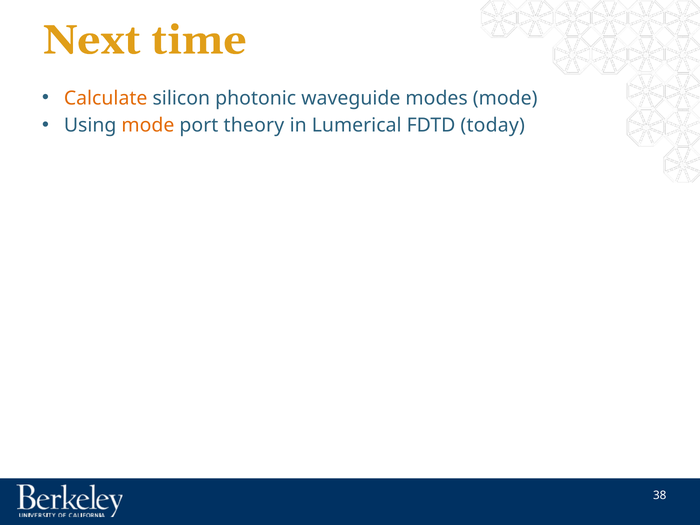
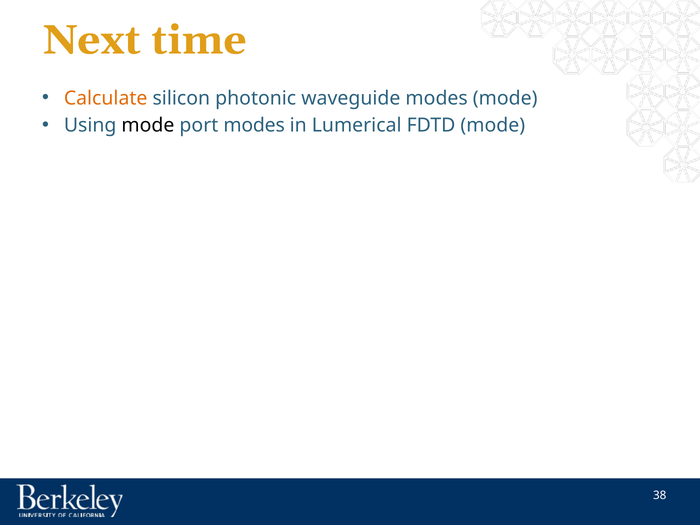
mode colour: orange -> black (148, 125)
port theory: theory -> modes (254, 125)
FDTD today: today -> mode (493, 125)
